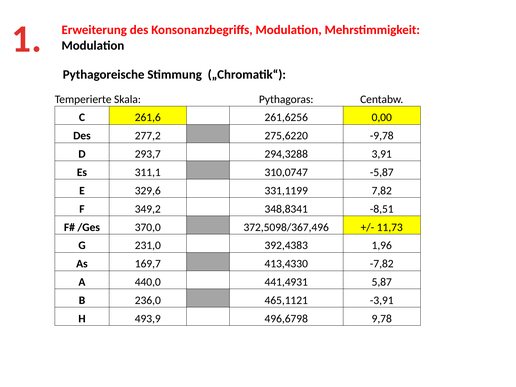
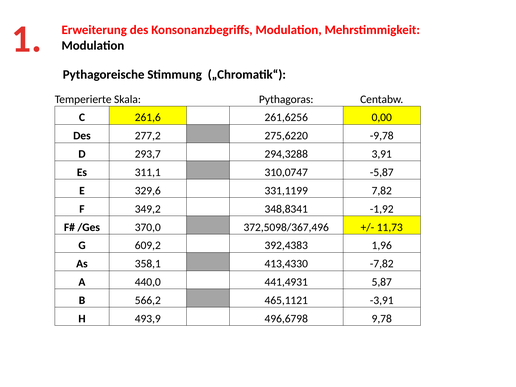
-8,51: -8,51 -> -1,92 (382, 209)
231,0: 231,0 -> 609,2 (148, 246)
169,7: 169,7 -> 358,1 (148, 264)
236,0: 236,0 -> 566,2 (148, 300)
